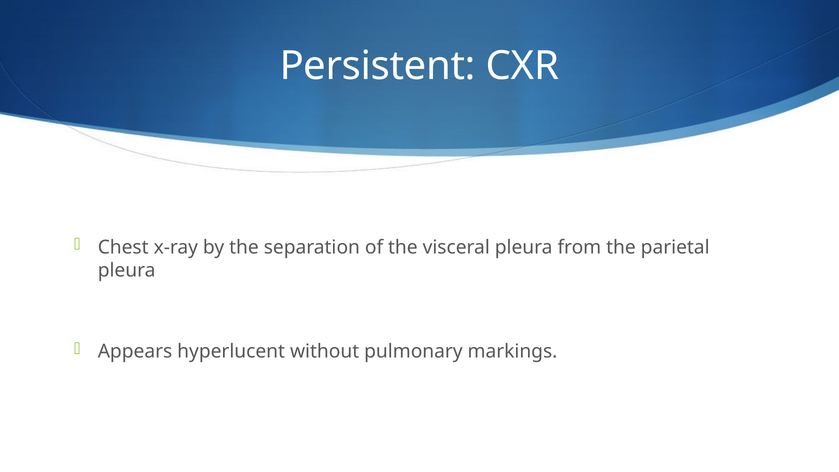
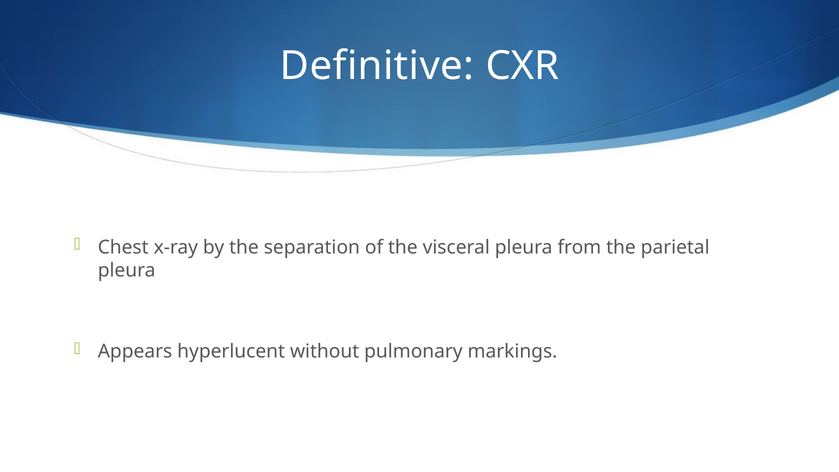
Persistent: Persistent -> Definitive (377, 66)
